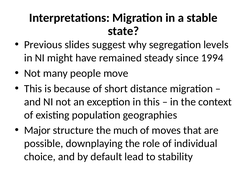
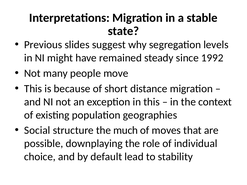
1994: 1994 -> 1992 (212, 58)
Major: Major -> Social (37, 131)
